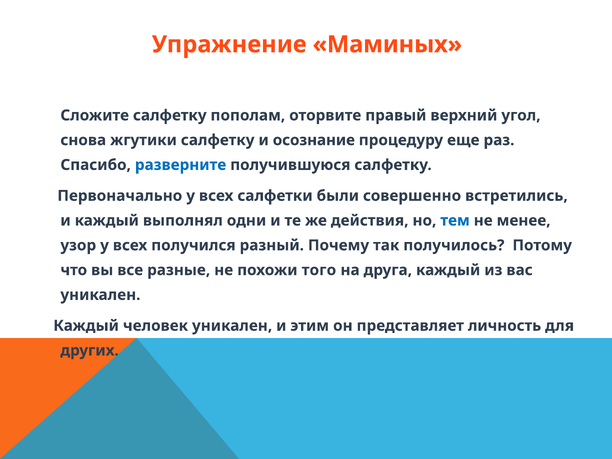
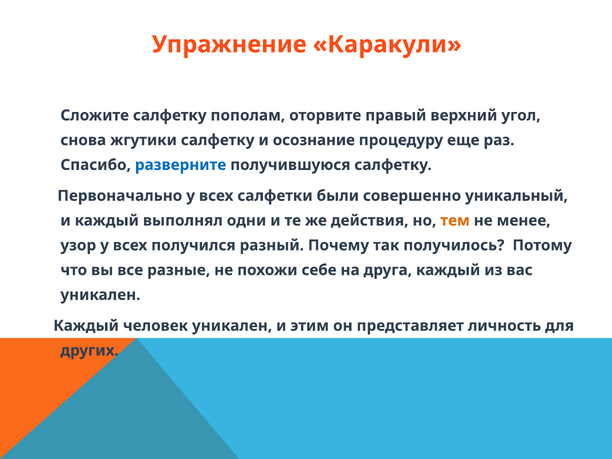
Маминых: Маминых -> Каракули (387, 44)
встретились: встретились -> уникальный (516, 196)
тем colour: blue -> orange (455, 221)
того: того -> себе (319, 270)
